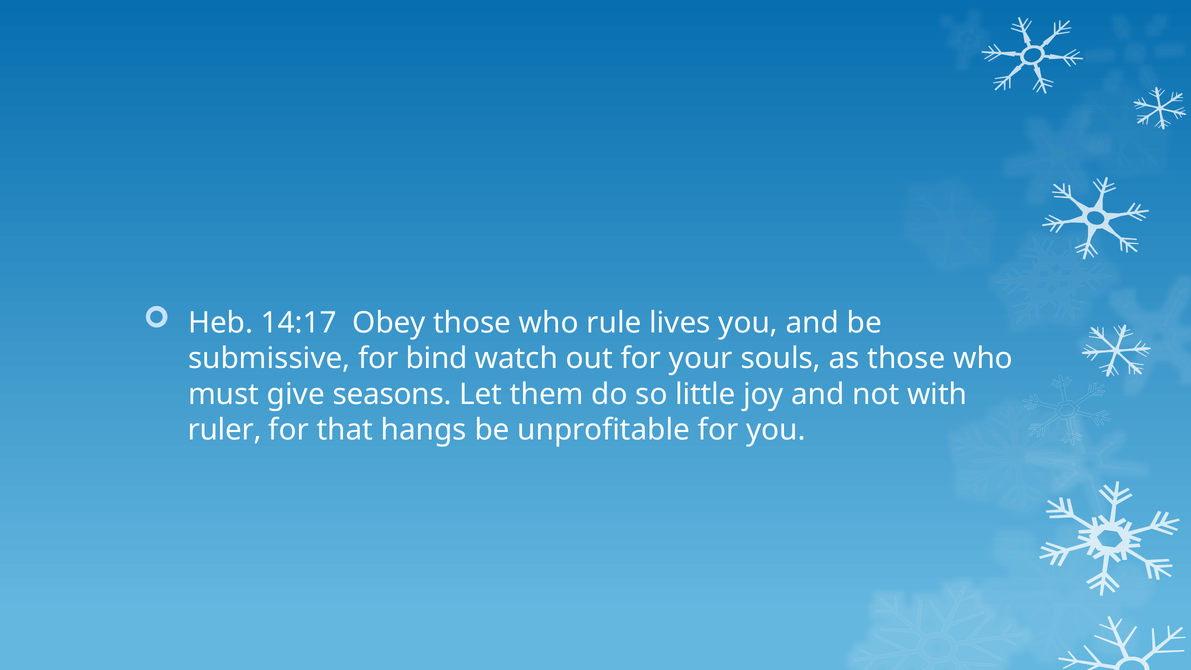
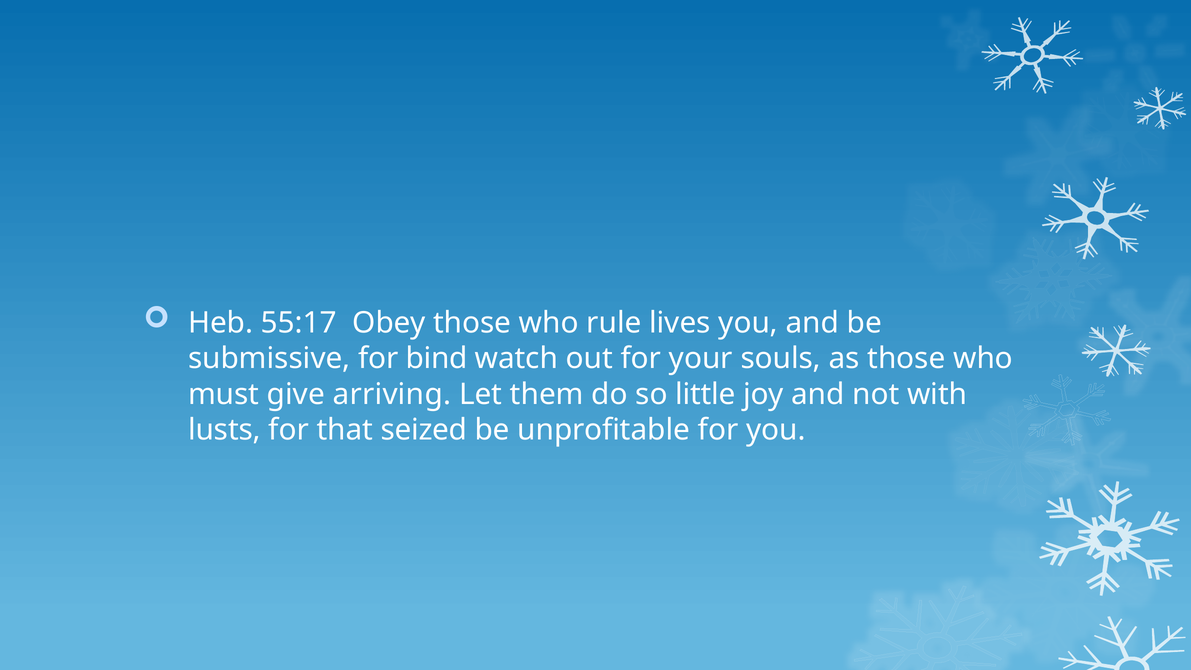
14:17: 14:17 -> 55:17 (299, 323)
seasons: seasons -> arriving (392, 394)
ruler: ruler -> lusts (224, 430)
hangs: hangs -> seized (424, 430)
